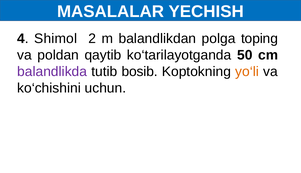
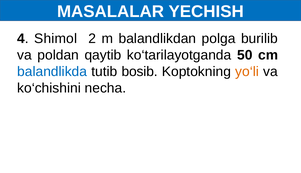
toping: toping -> burilib (259, 39)
balandlikda colour: purple -> blue (52, 72)
uchun: uchun -> necha (105, 88)
